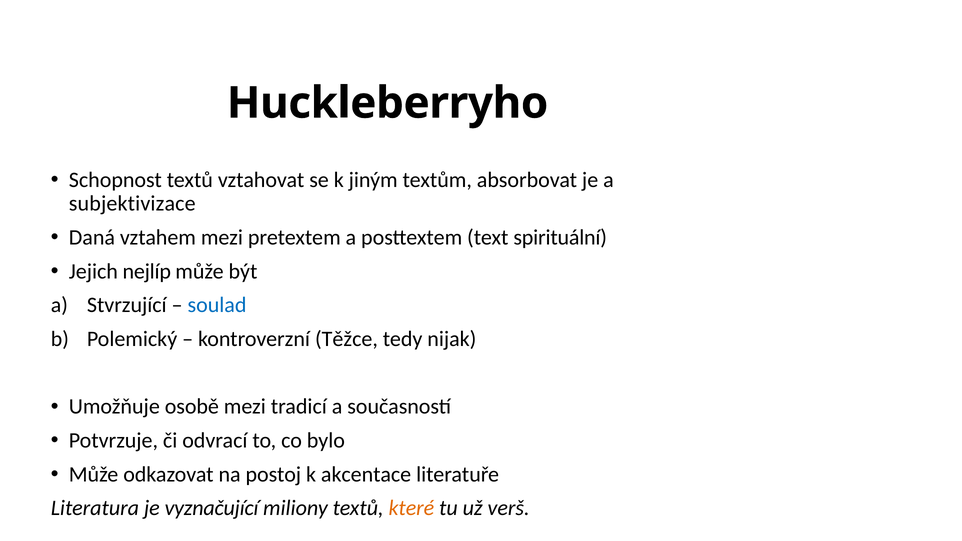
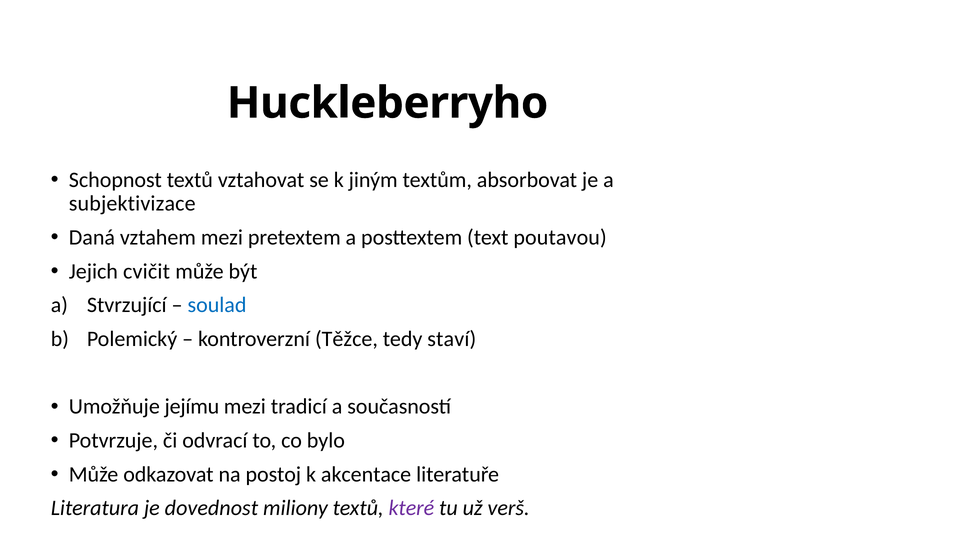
spirituální: spirituální -> poutavou (560, 238)
nejlíp: nejlíp -> cvičit (147, 271)
nijak: nijak -> staví (452, 339)
osobě: osobě -> jejímu (192, 407)
vyznačující: vyznačující -> dovednost (211, 508)
které colour: orange -> purple (411, 508)
